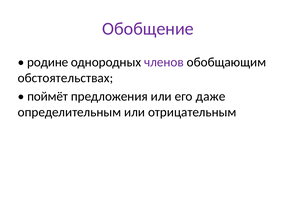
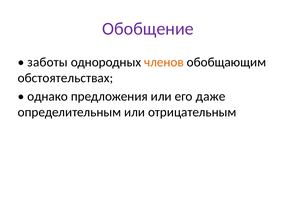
родине: родине -> заботы (48, 62)
членов colour: purple -> orange (164, 62)
поймёт: поймёт -> однако (48, 96)
